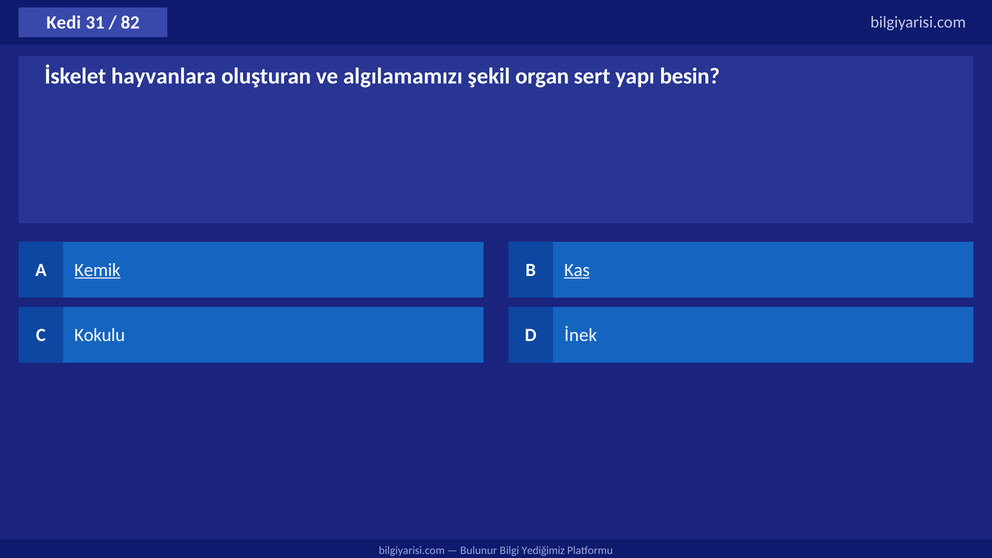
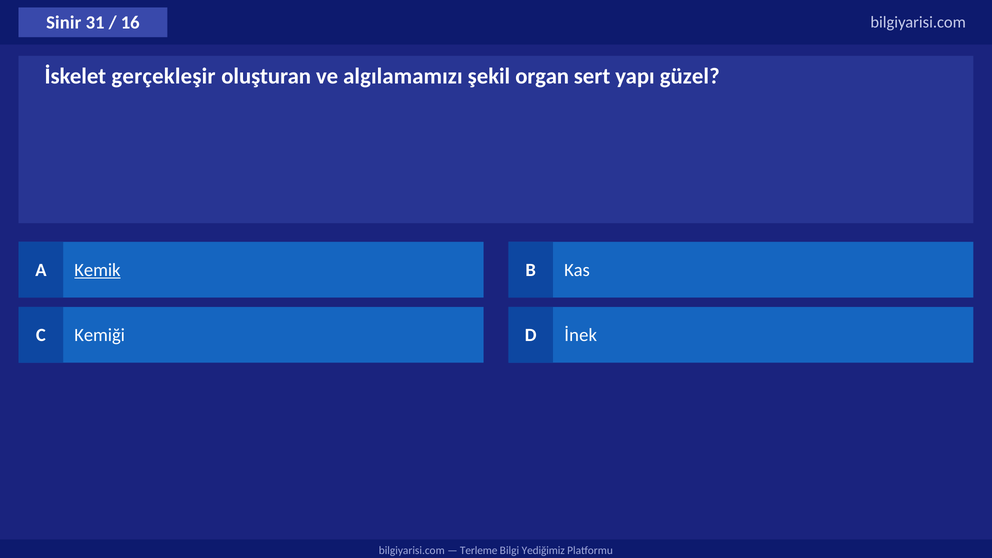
Kedi: Kedi -> Sinir (64, 23)
82: 82 -> 16 (130, 23)
hayvanlara: hayvanlara -> gerçekleşir (164, 76)
besin: besin -> güzel (690, 76)
Kas underline: present -> none (577, 270)
Kokulu: Kokulu -> Kemiği (100, 335)
Bulunur: Bulunur -> Terleme (479, 550)
